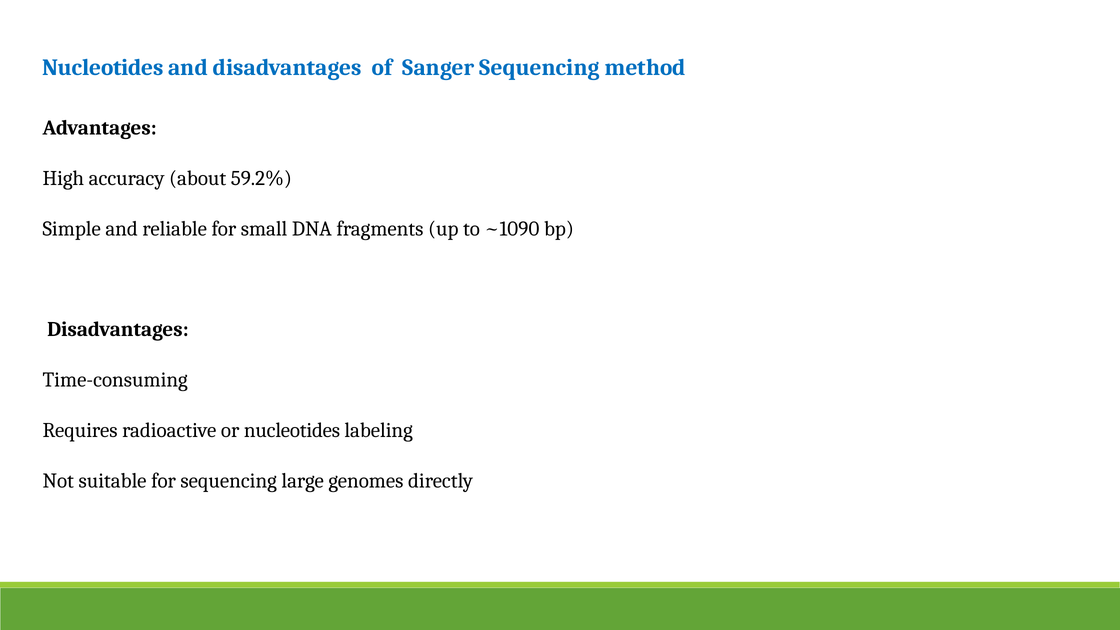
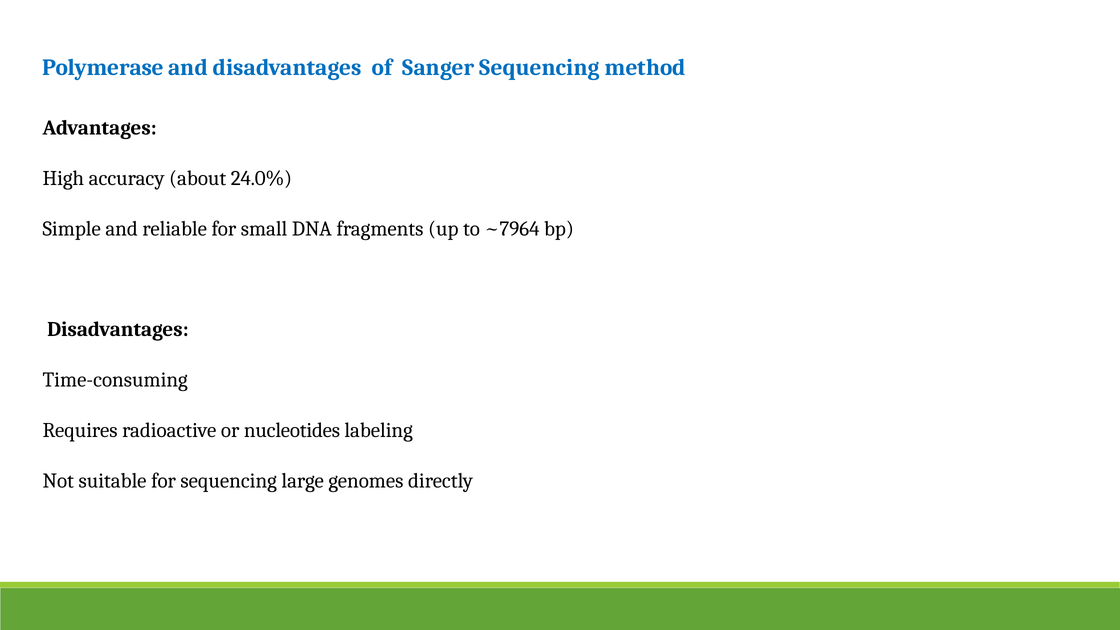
Nucleotides: Nucleotides -> Polymerase (103, 67)
59.2%: 59.2% -> 24.0% (261, 178)
~1090: ~1090 -> ~7964 (512, 229)
